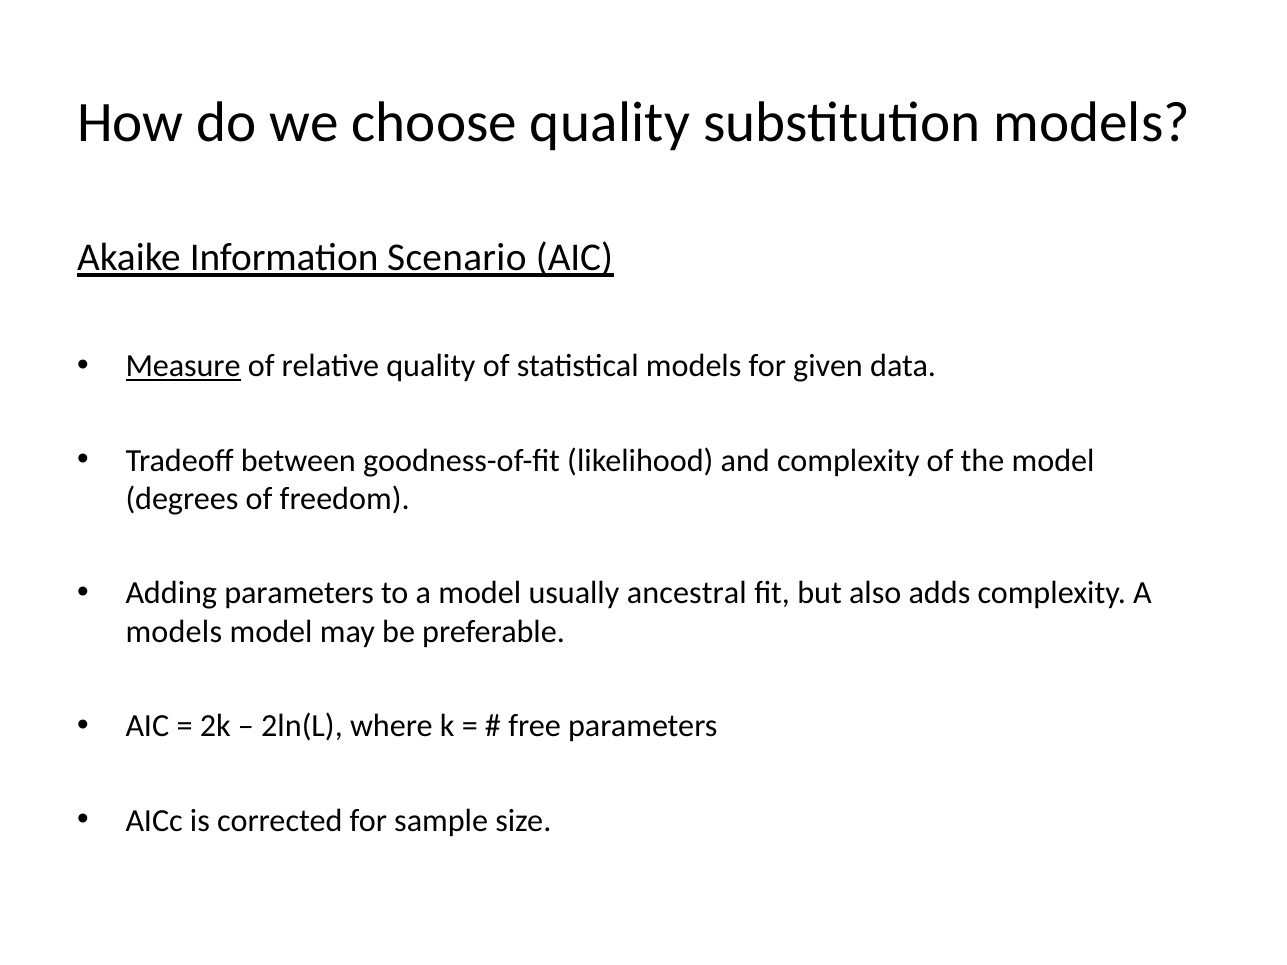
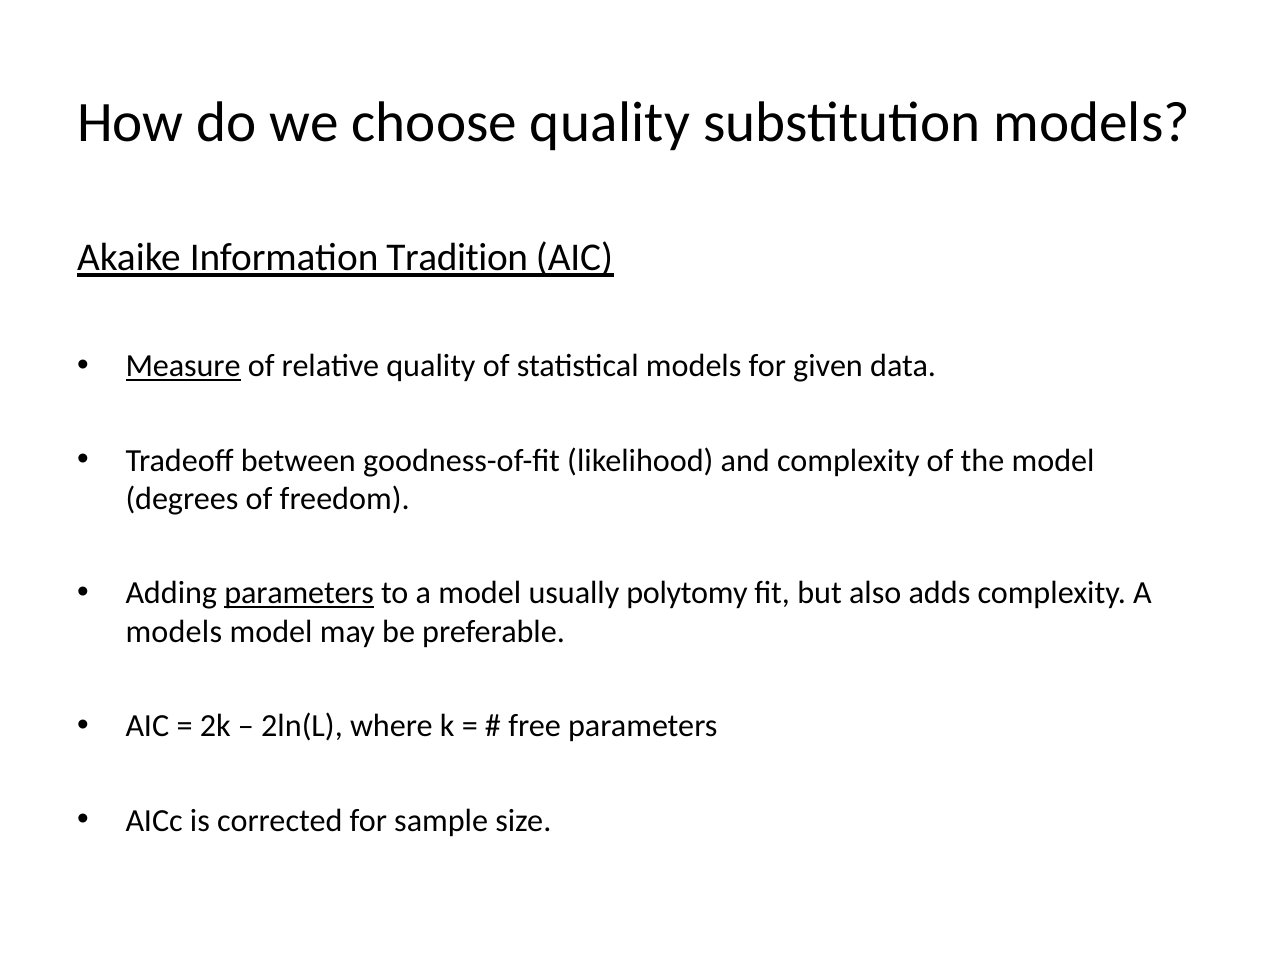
Scenario: Scenario -> Tradition (457, 258)
parameters underline: none -> present (299, 593)
ancestral: ancestral -> polytomy (687, 593)
